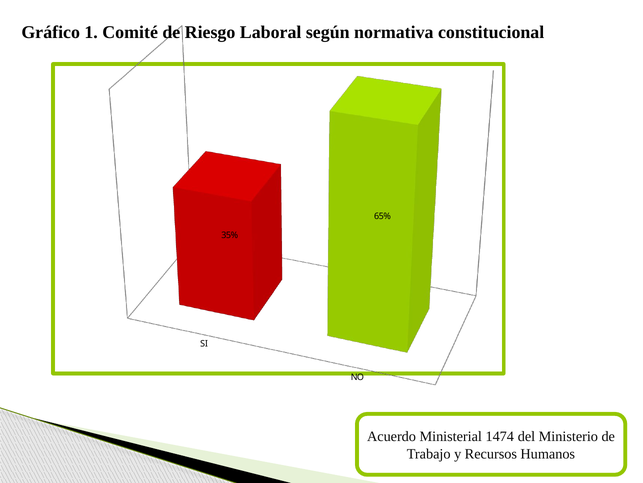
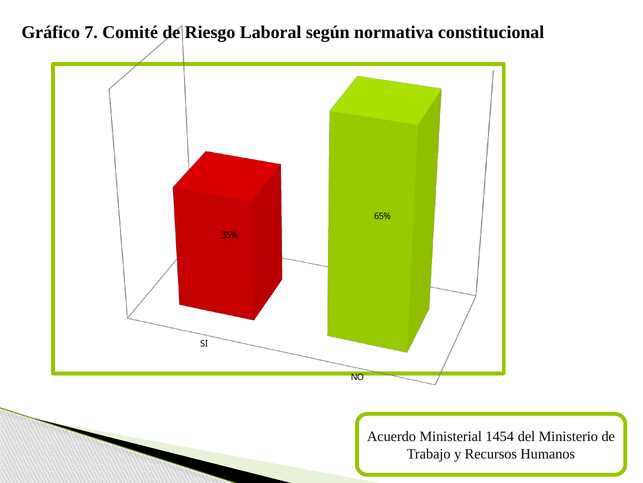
1: 1 -> 7 (91, 32)
1474: 1474 -> 1454 (500, 436)
